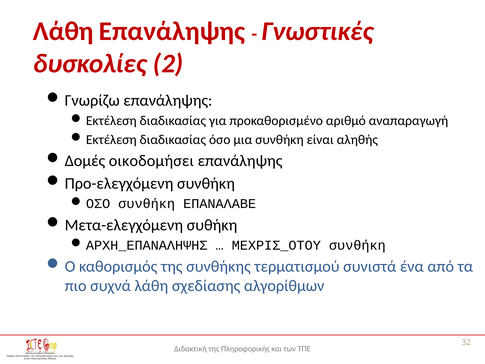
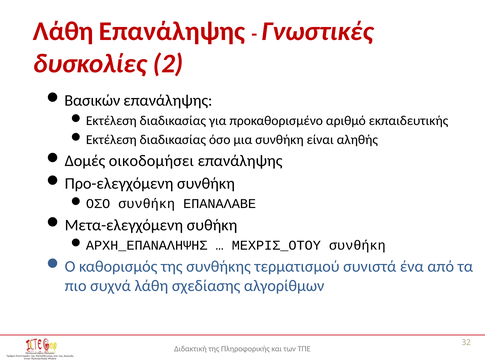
Γνωρίζω: Γνωρίζω -> Βασικών (92, 100)
αναπαραγωγή: αναπαραγωγή -> εκπαιδευτικής (408, 121)
